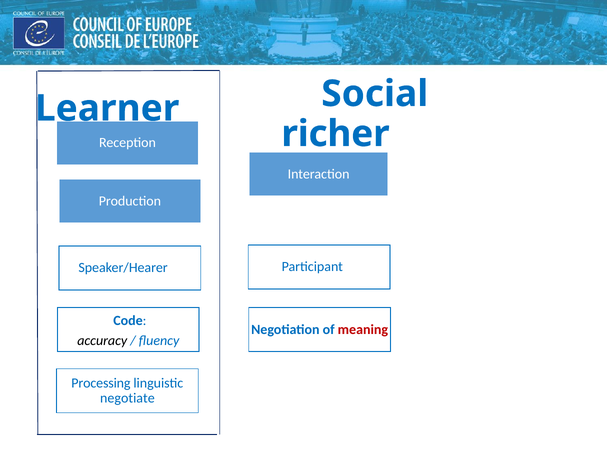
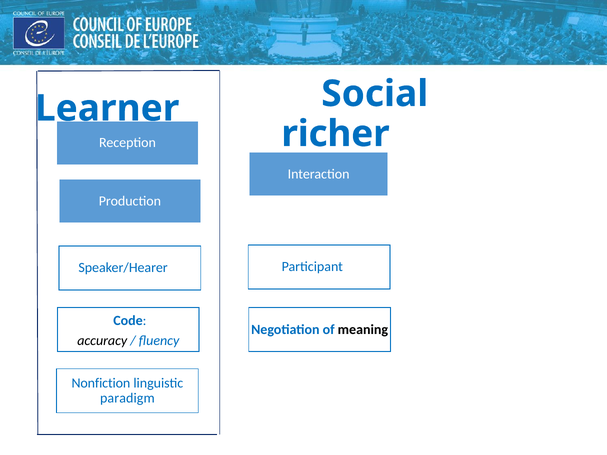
meaning colour: red -> black (363, 330)
Processing: Processing -> Nonfiction (101, 383)
negotiate: negotiate -> paradigm (127, 399)
